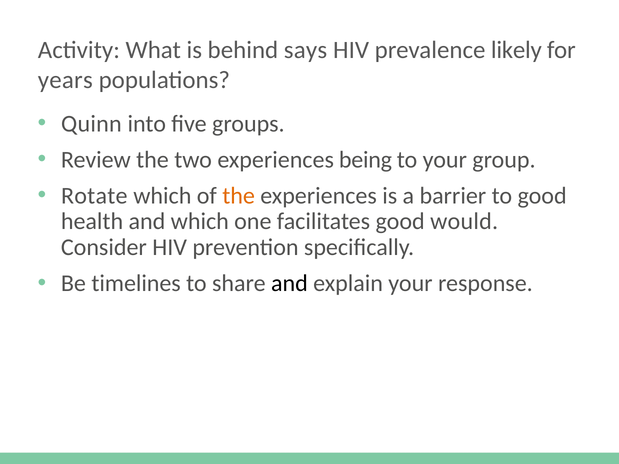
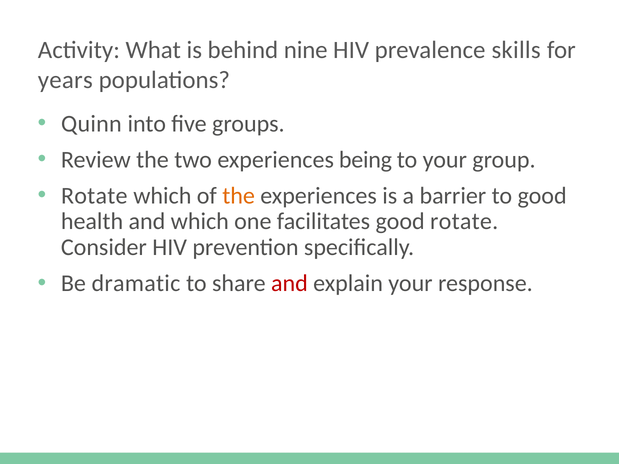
says: says -> nine (306, 50)
likely: likely -> skills (516, 50)
good would: would -> rotate (464, 222)
timelines: timelines -> dramatic (136, 284)
and colour: black -> red (289, 284)
